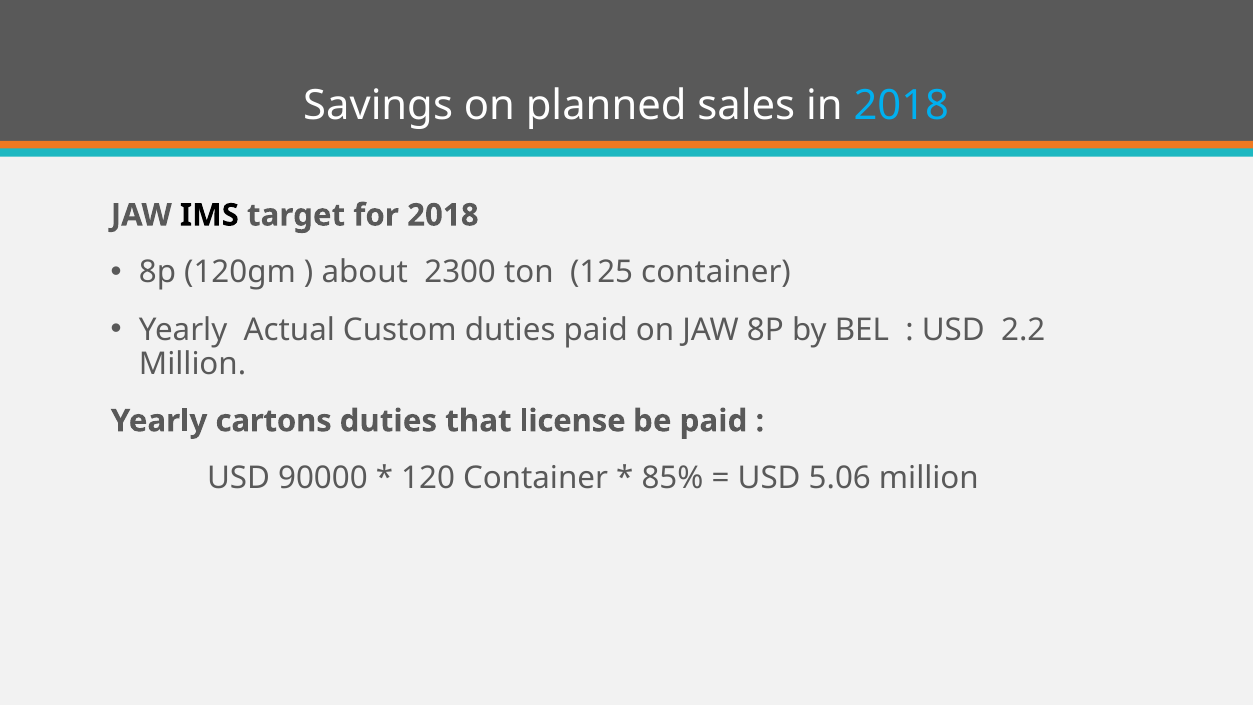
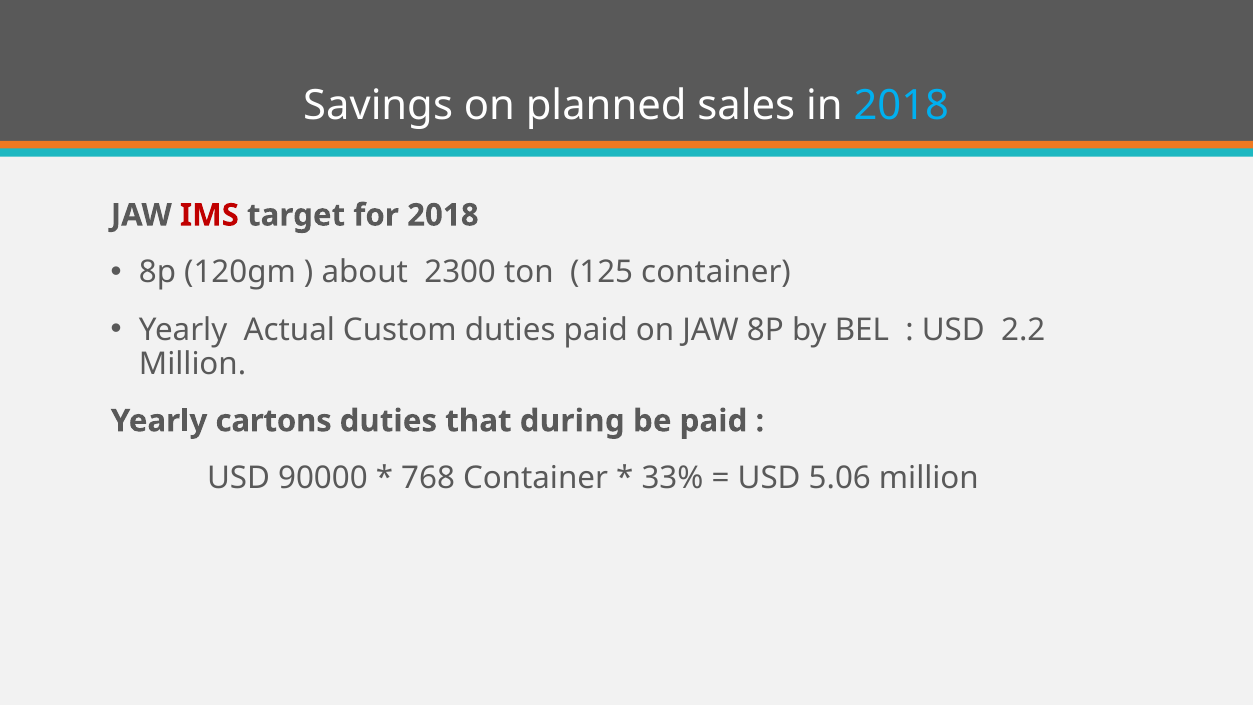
IMS colour: black -> red (209, 215)
license: license -> during (572, 421)
120: 120 -> 768 (428, 478)
85%: 85% -> 33% (672, 478)
